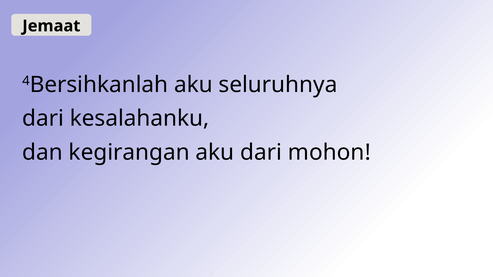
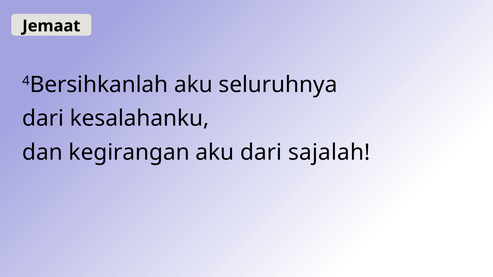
mohon: mohon -> sajalah (329, 153)
